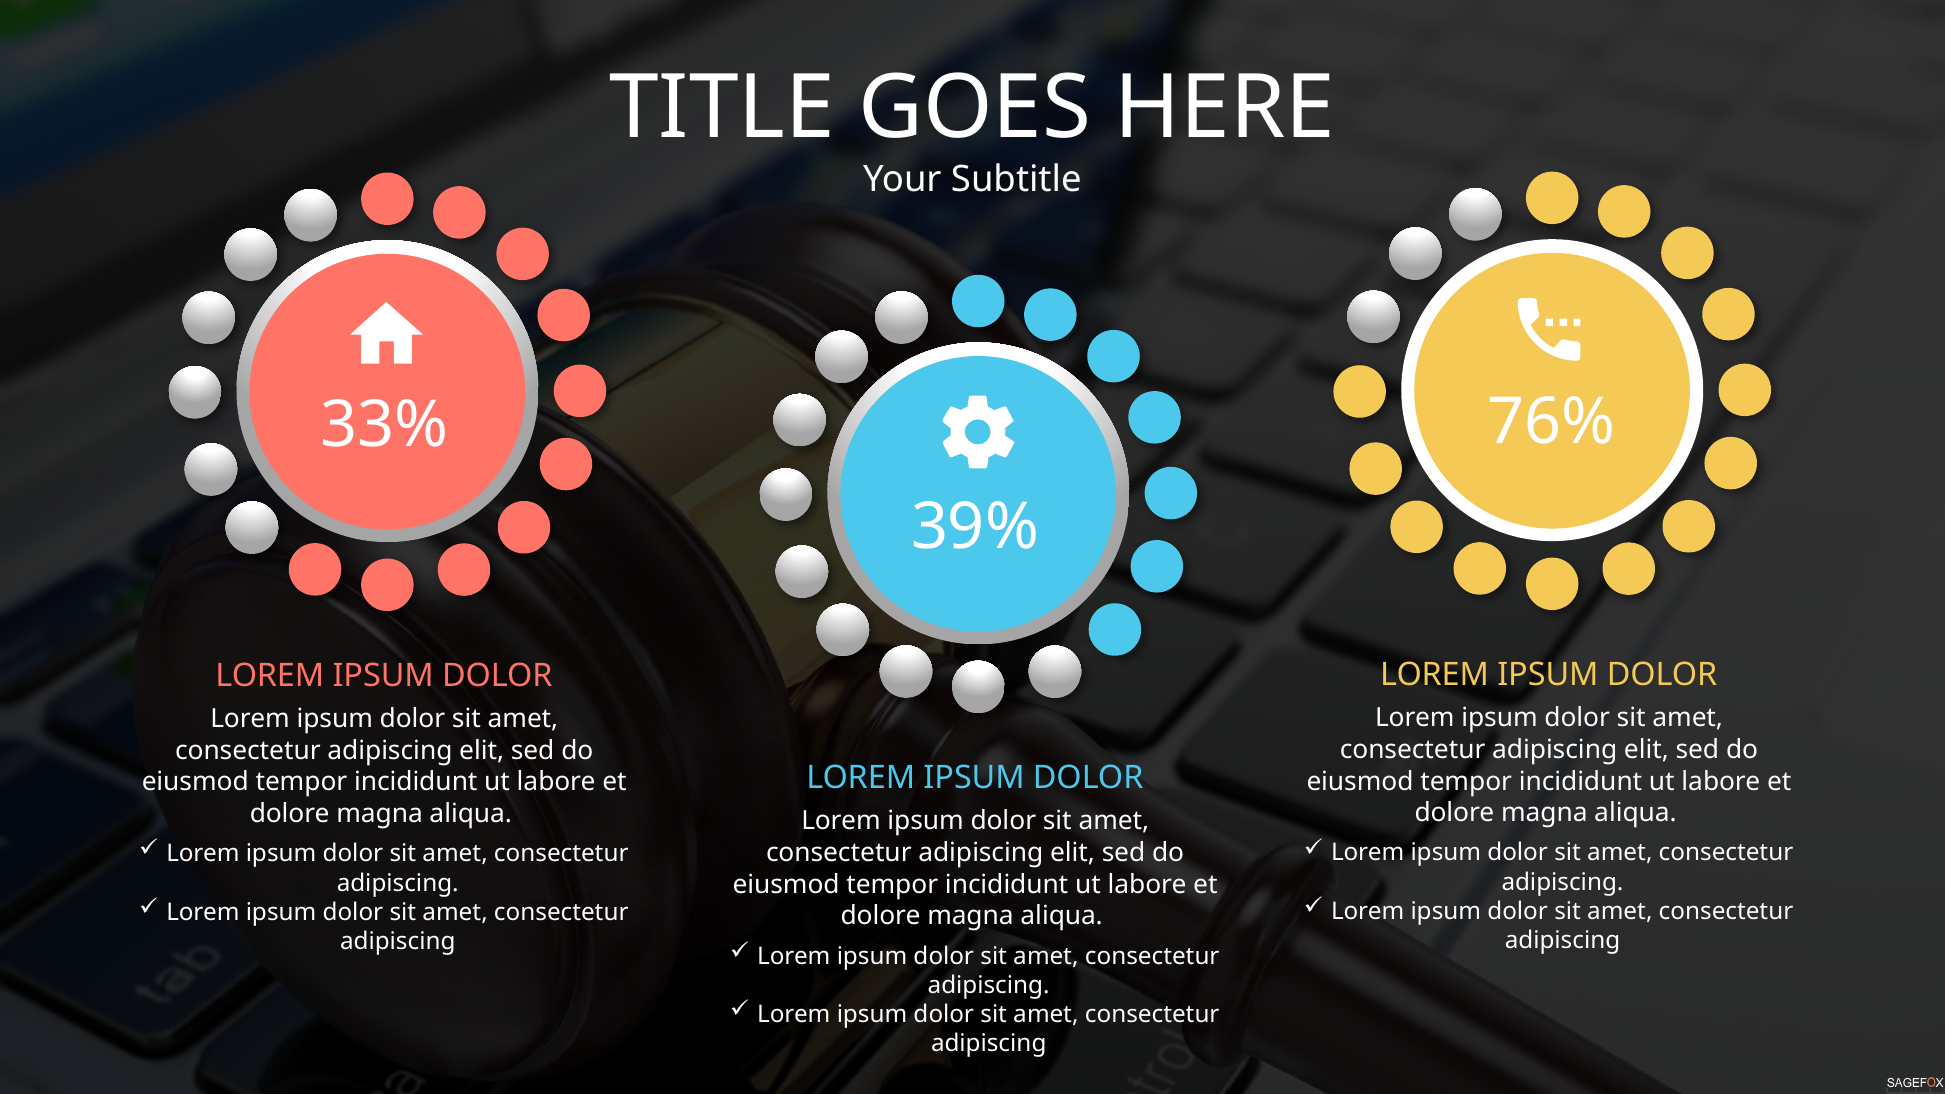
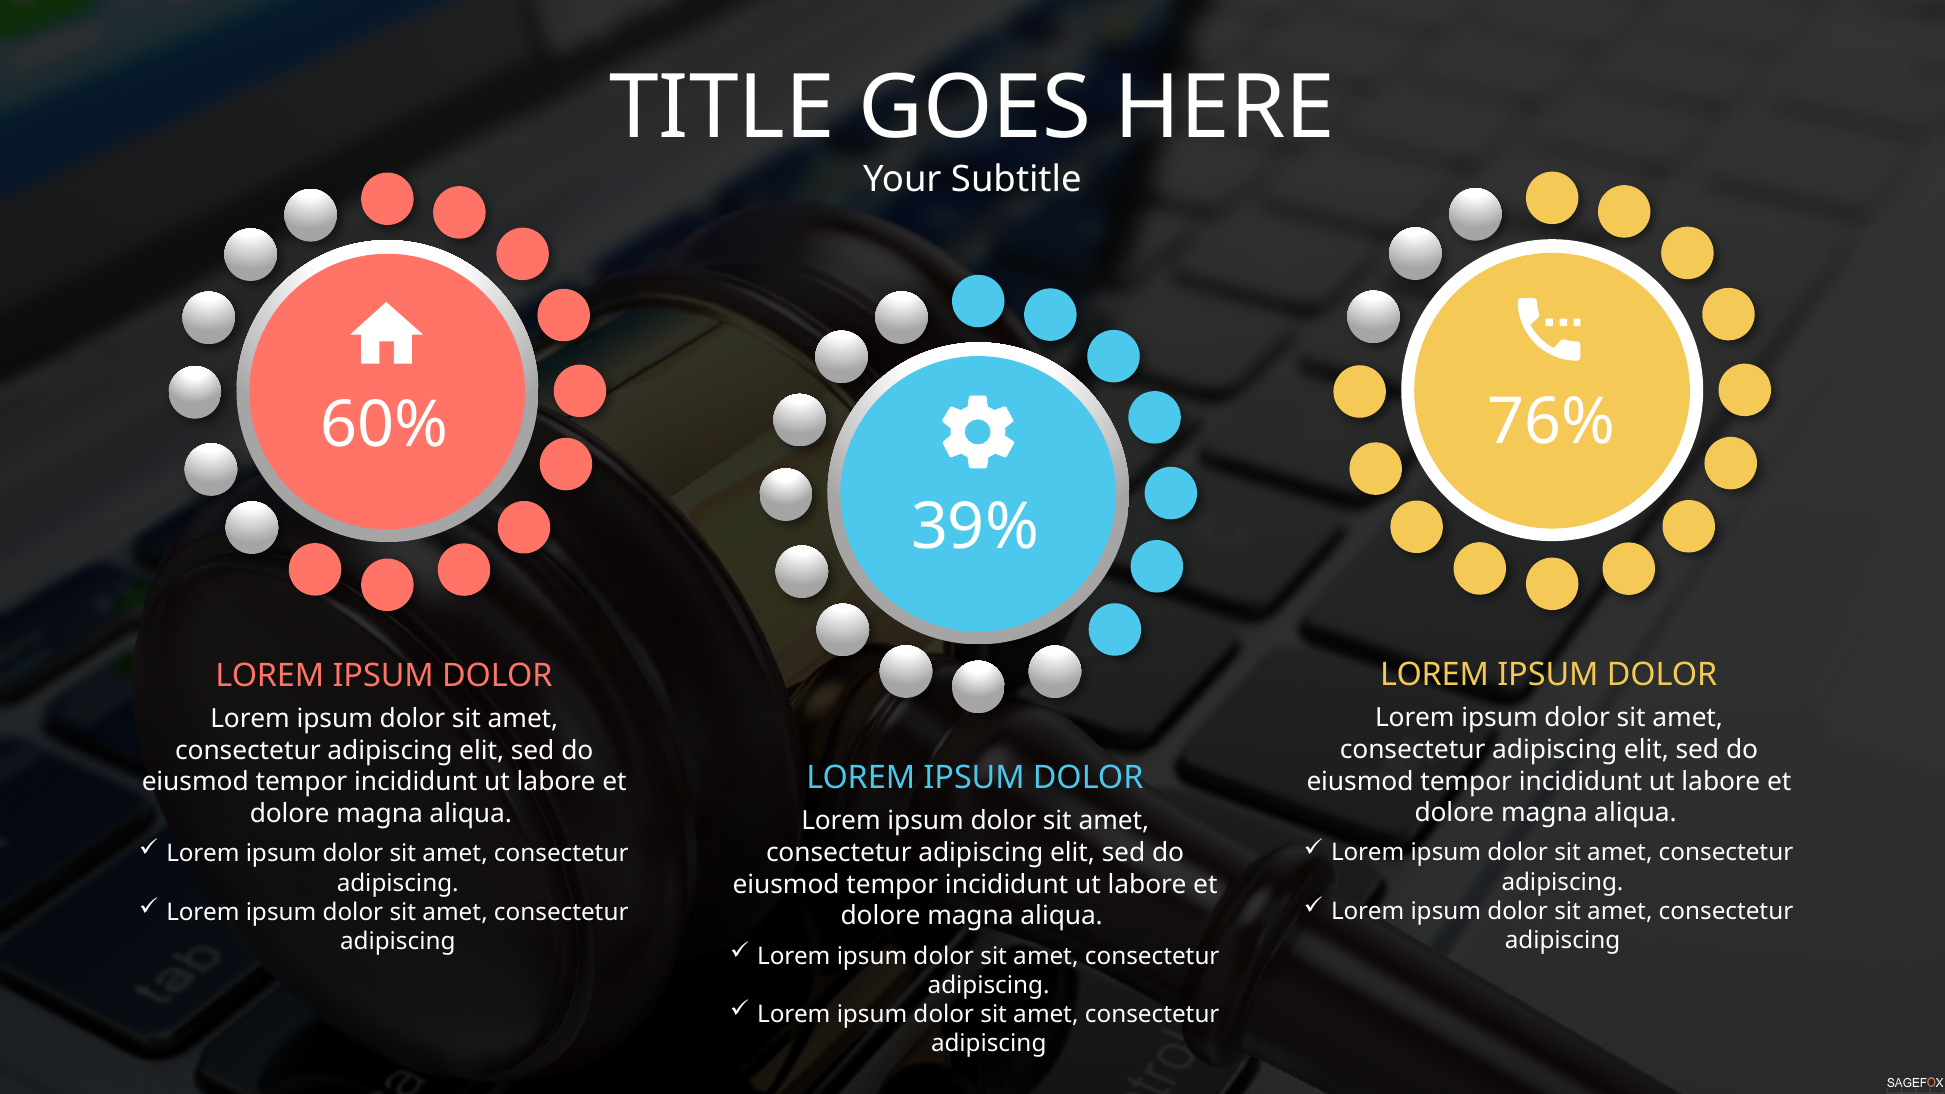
33%: 33% -> 60% (384, 425)
